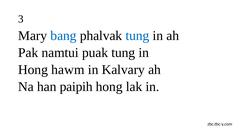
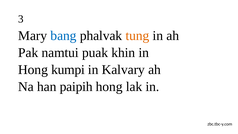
tung colour: blue -> orange (137, 36)
puak tung: tung -> khin (123, 53)
hawm: hawm -> kumpi (68, 70)
